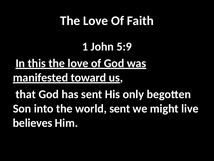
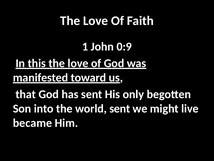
5:9: 5:9 -> 0:9 (124, 46)
believes: believes -> became (32, 123)
